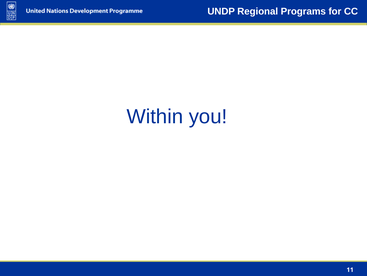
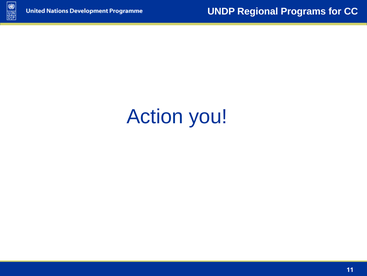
Within: Within -> Action (155, 116)
